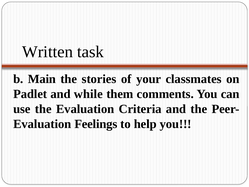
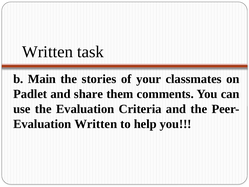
while: while -> share (88, 94)
Evaluation Feelings: Feelings -> Written (96, 124)
